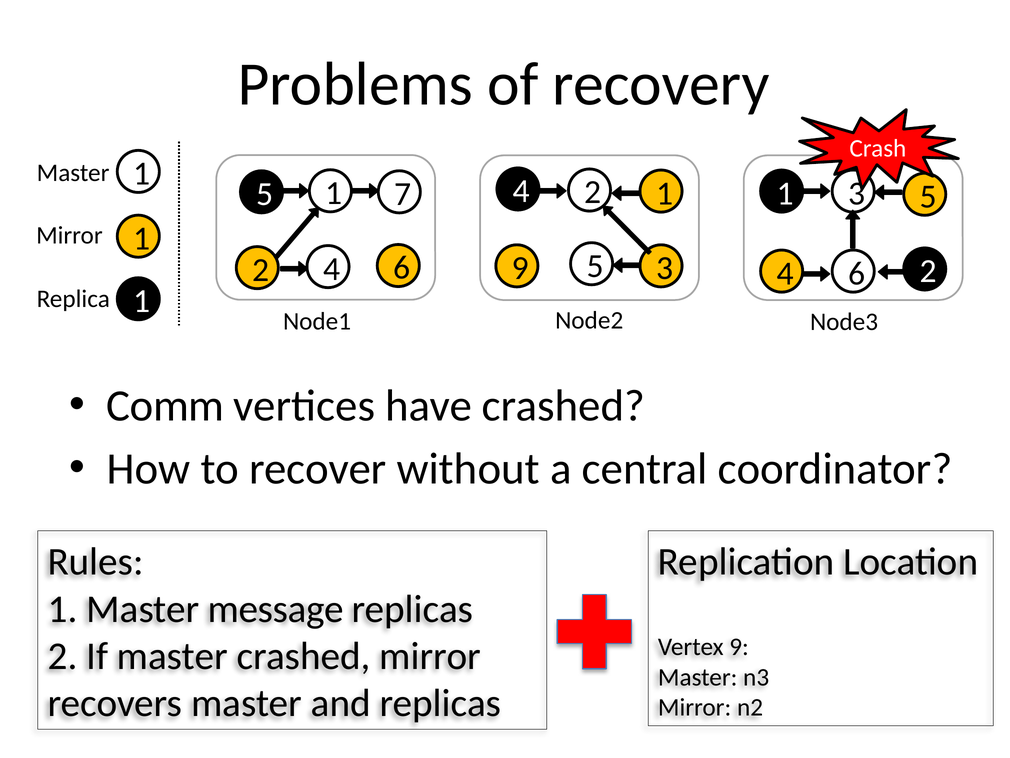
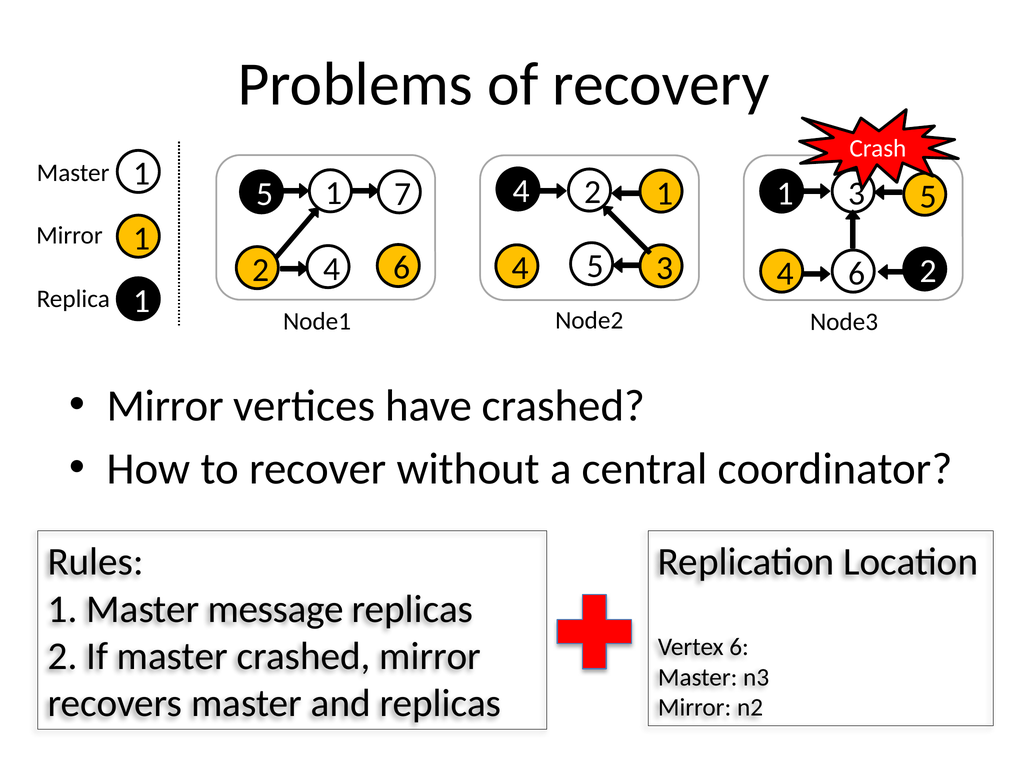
6 9: 9 -> 4 (520, 268)
Comm: Comm -> Mirror (165, 405)
Vertex 9: 9 -> 6 (739, 646)
